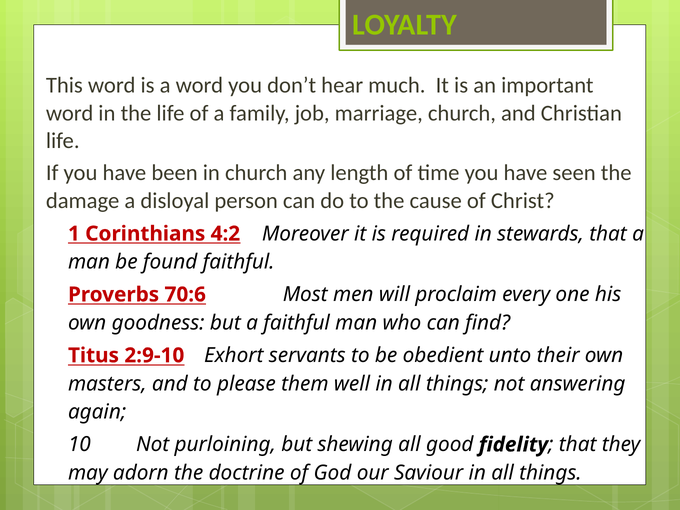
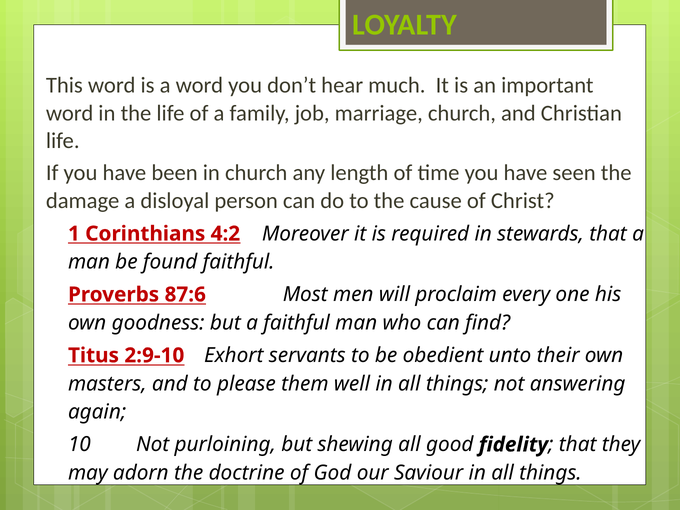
70:6: 70:6 -> 87:6 (185, 295)
